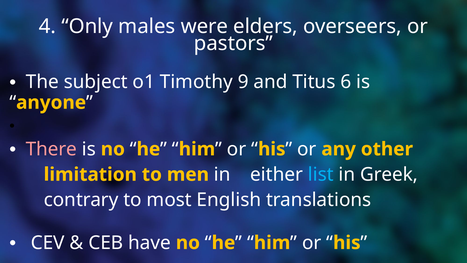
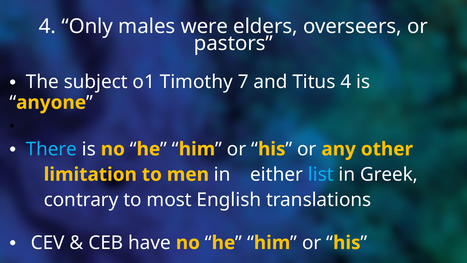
9: 9 -> 7 (243, 82)
Titus 6: 6 -> 4 (346, 82)
There colour: pink -> light blue (51, 149)
